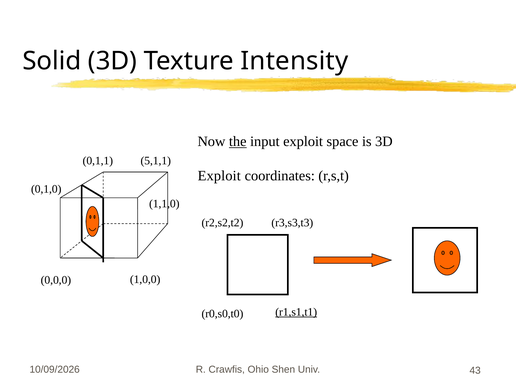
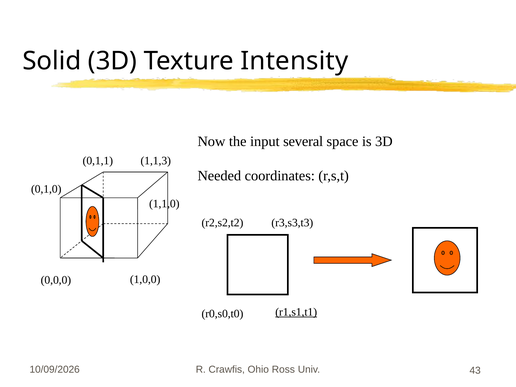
the underline: present -> none (238, 142)
input exploit: exploit -> several (303, 142)
5,1,1: 5,1,1 -> 1,1,3 (156, 161)
Exploit: Exploit -> Needed (219, 176)
Shen: Shen -> Ross (283, 369)
